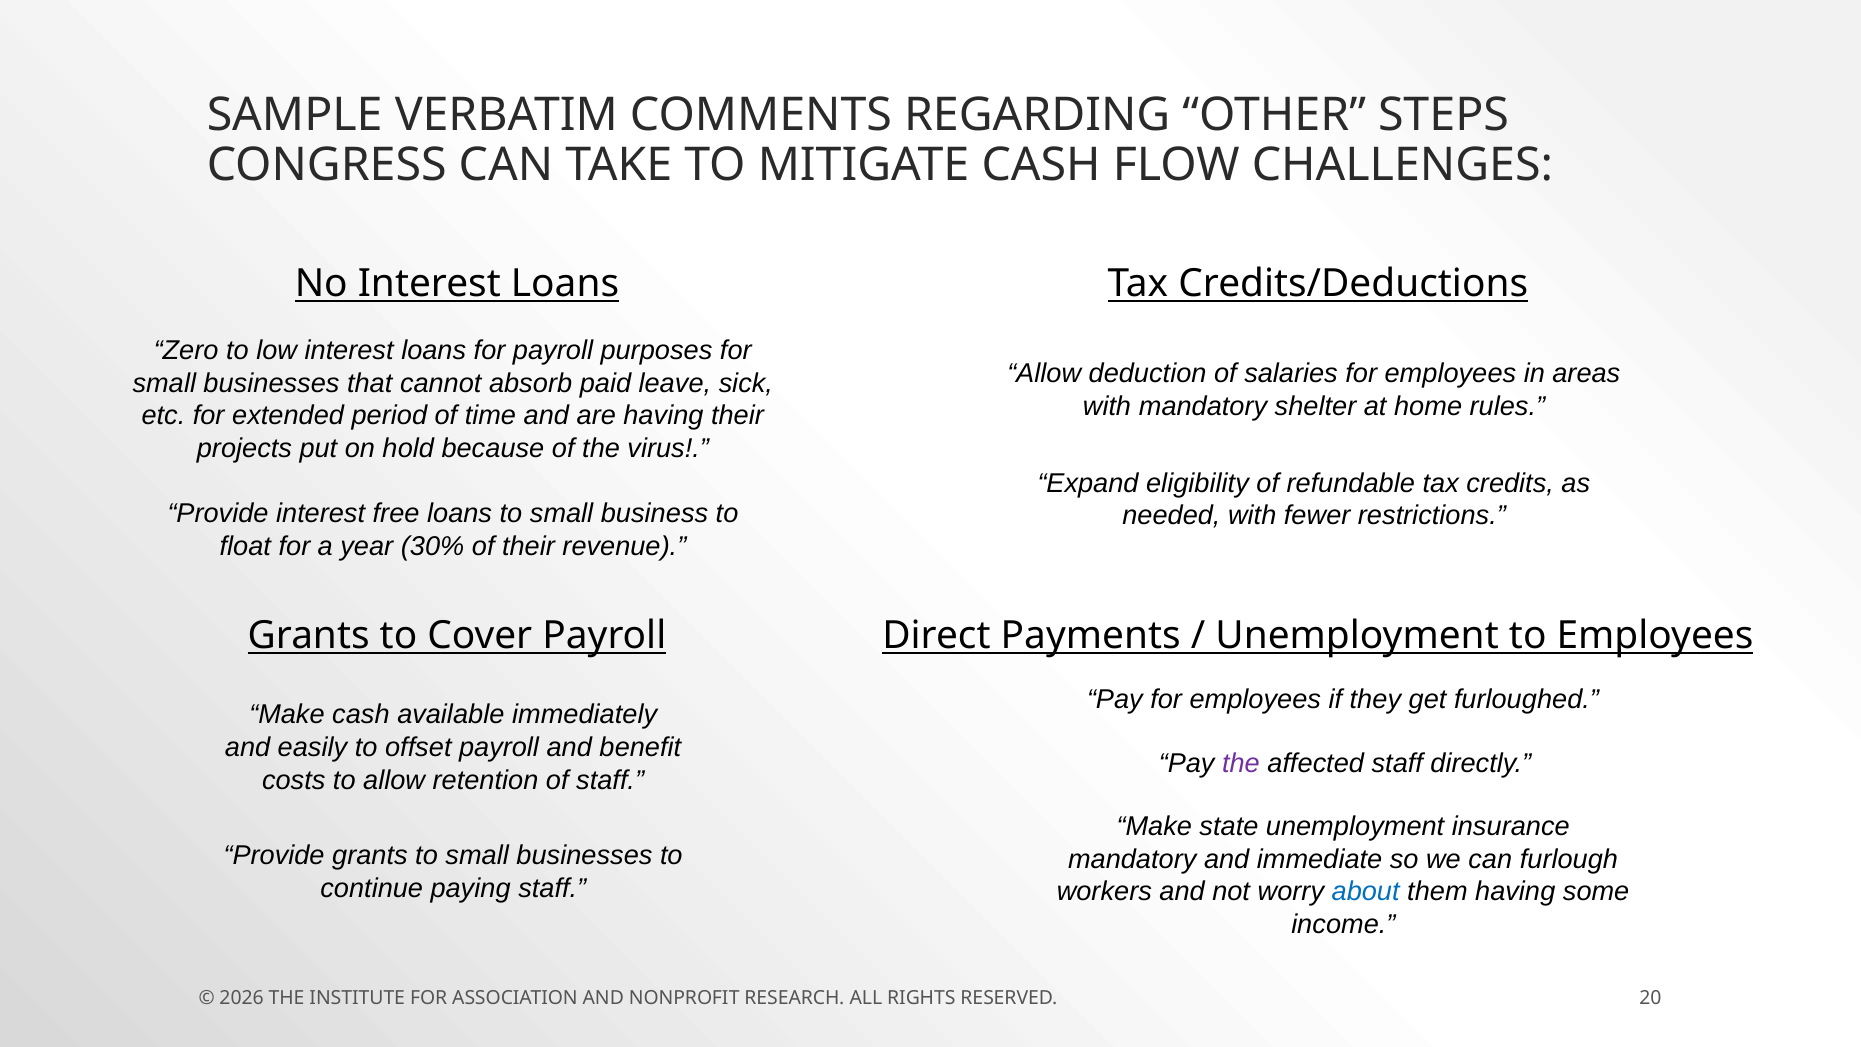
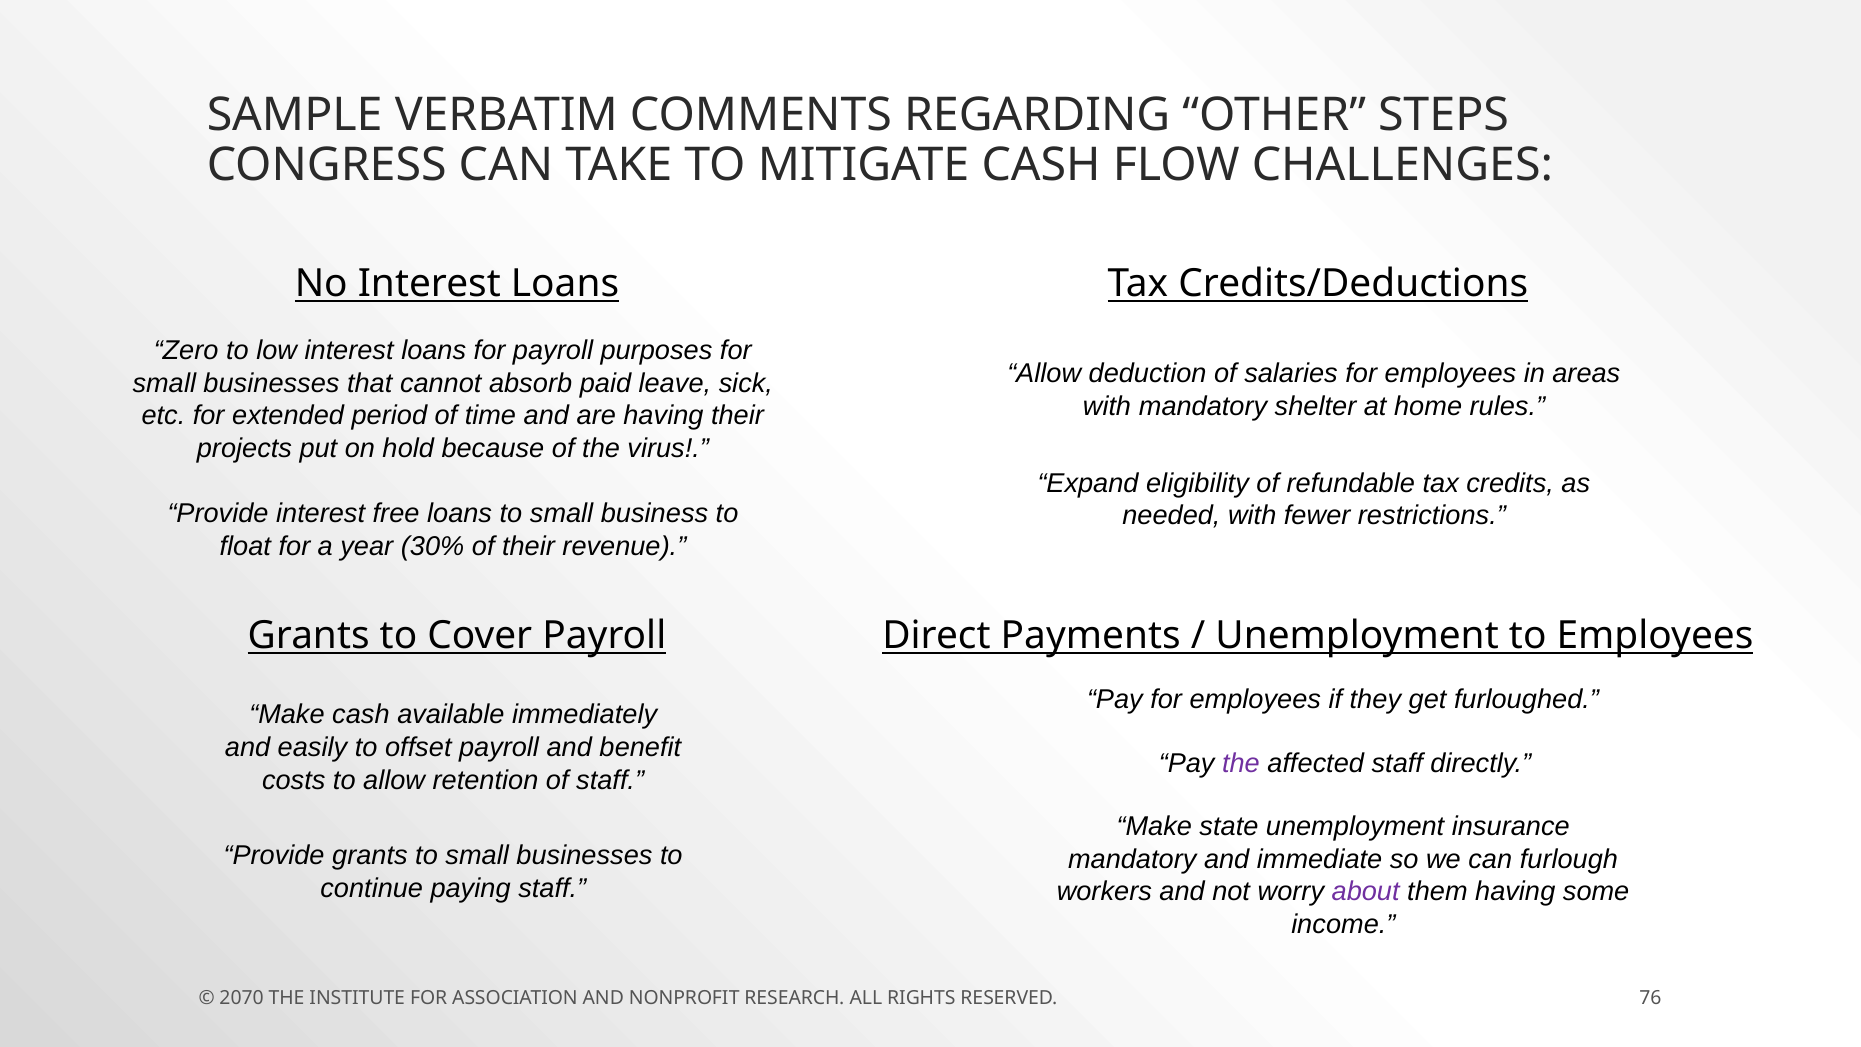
about colour: blue -> purple (1366, 892)
2026: 2026 -> 2070 (242, 998)
20: 20 -> 76 (1650, 998)
